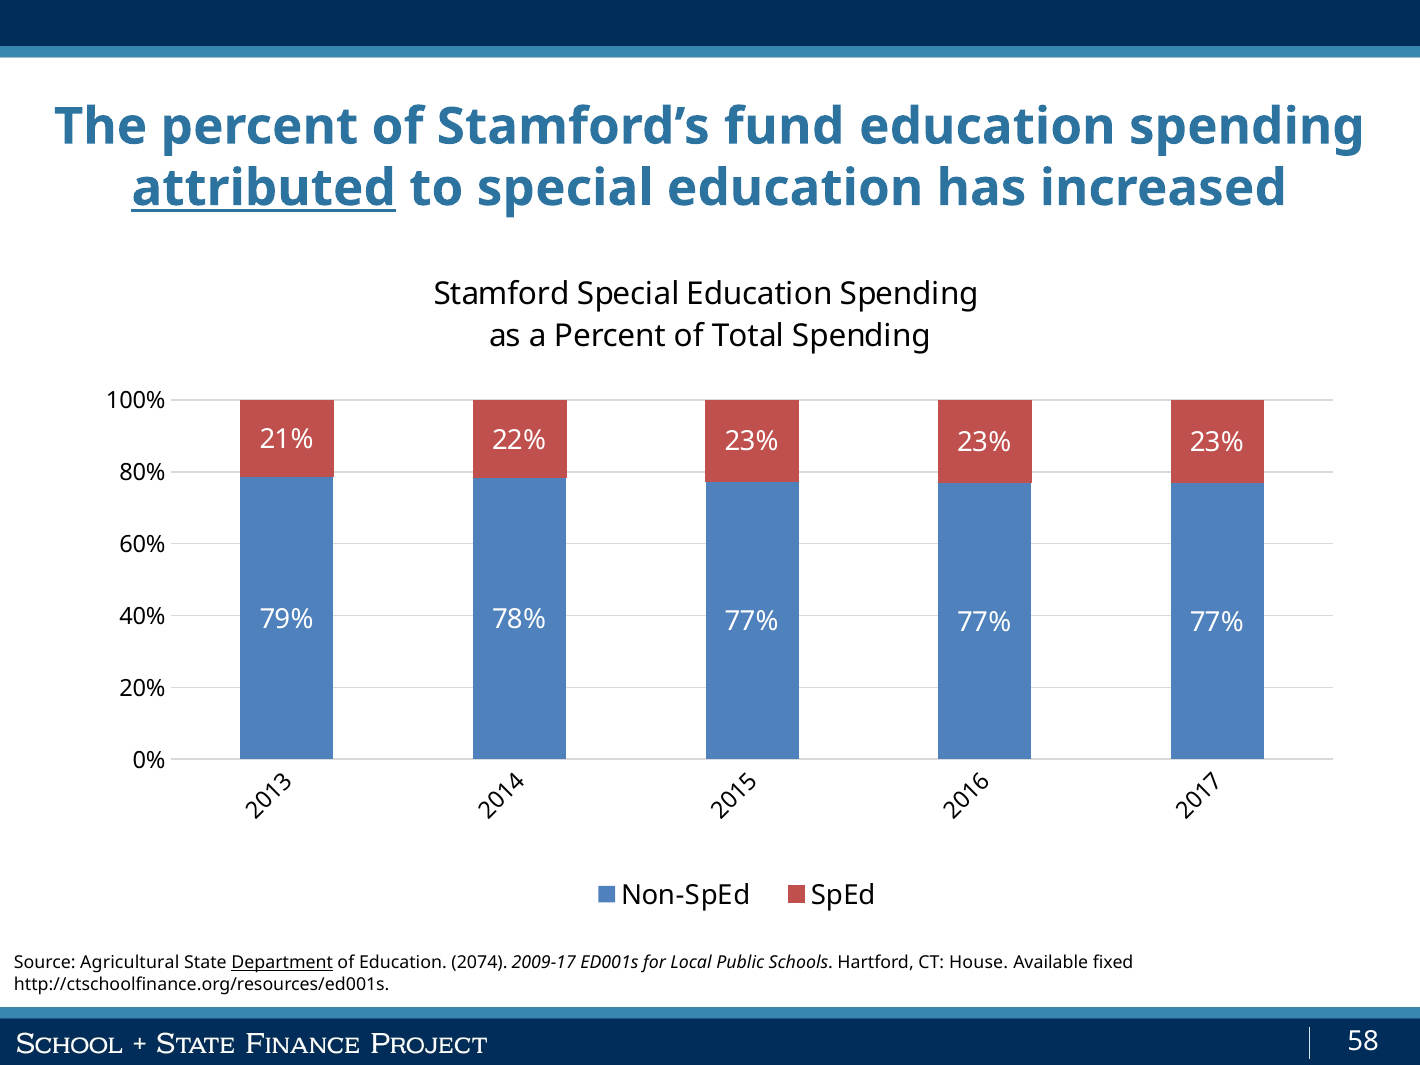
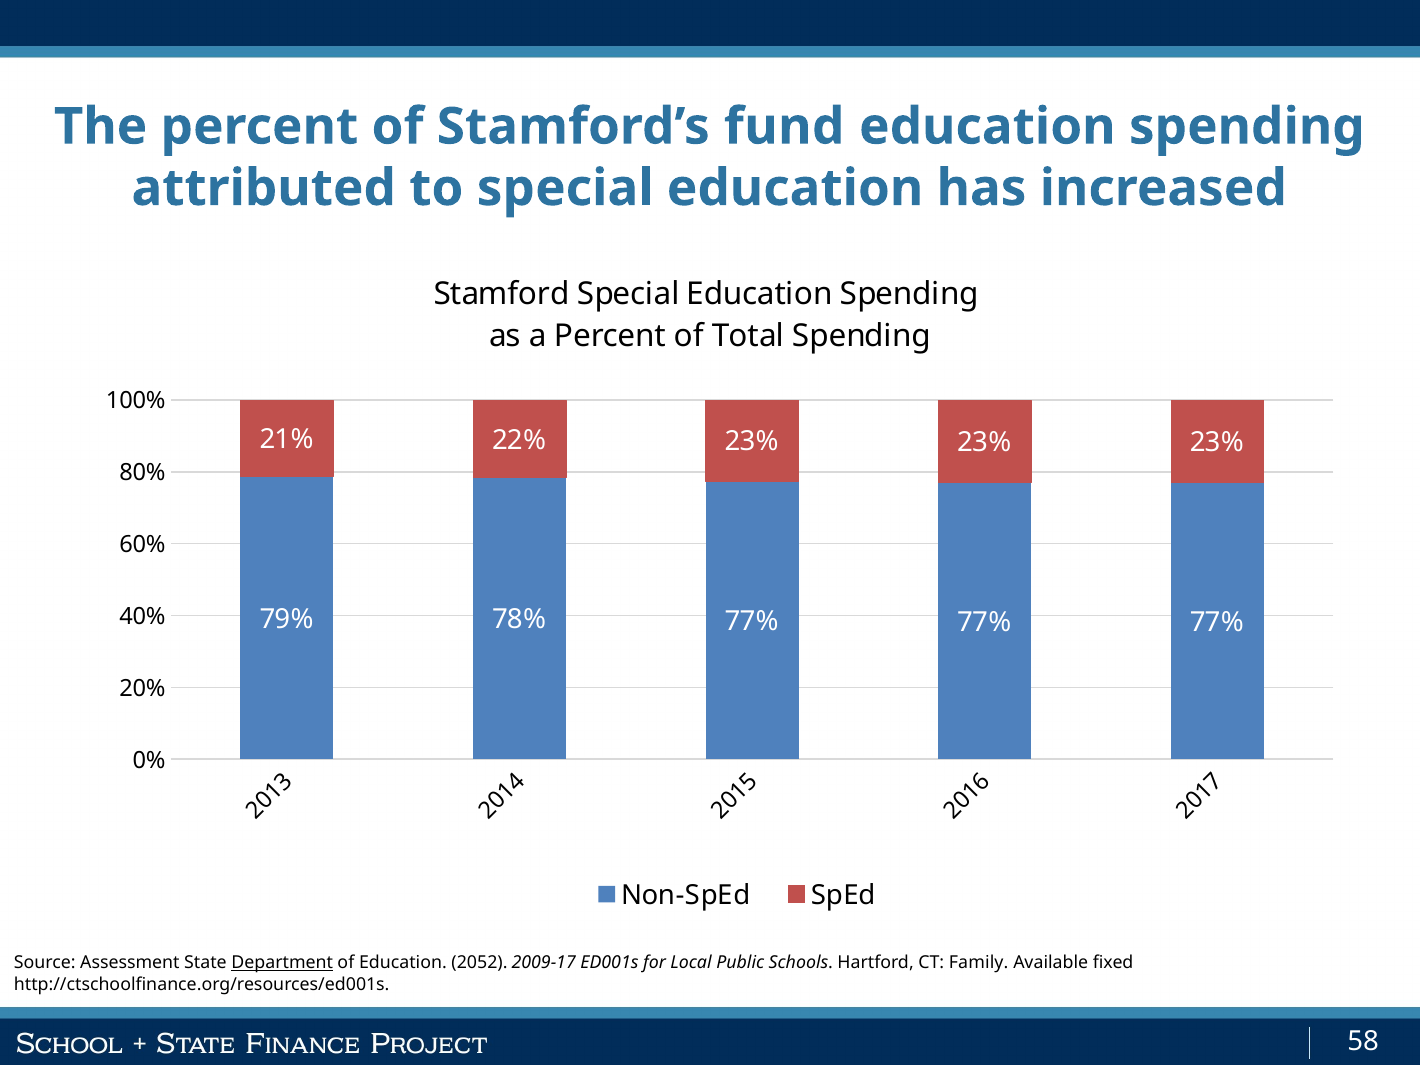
attributed underline: present -> none (264, 188)
Agricultural: Agricultural -> Assessment (130, 963)
2074: 2074 -> 2052 (480, 963)
House: House -> Family (979, 963)
